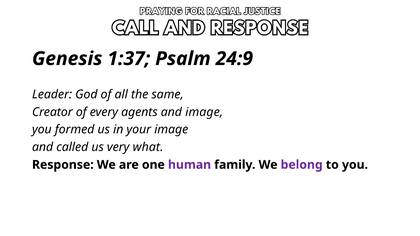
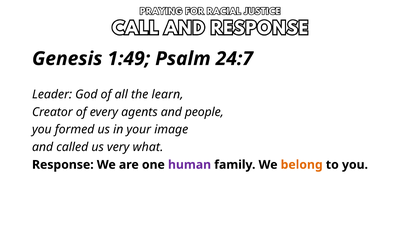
1:37: 1:37 -> 1:49 (129, 59)
24:9: 24:9 -> 24:7 (234, 59)
same: same -> learn (167, 94)
and image: image -> people (204, 112)
belong colour: purple -> orange (302, 165)
